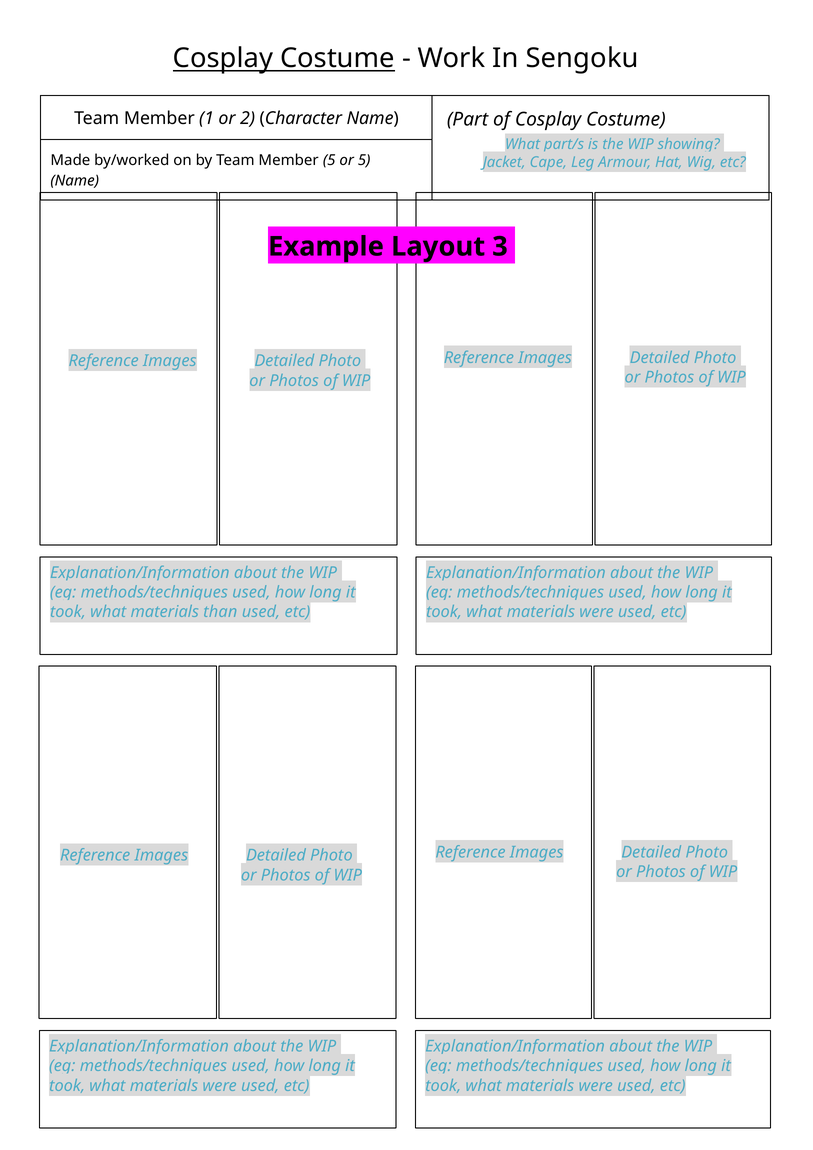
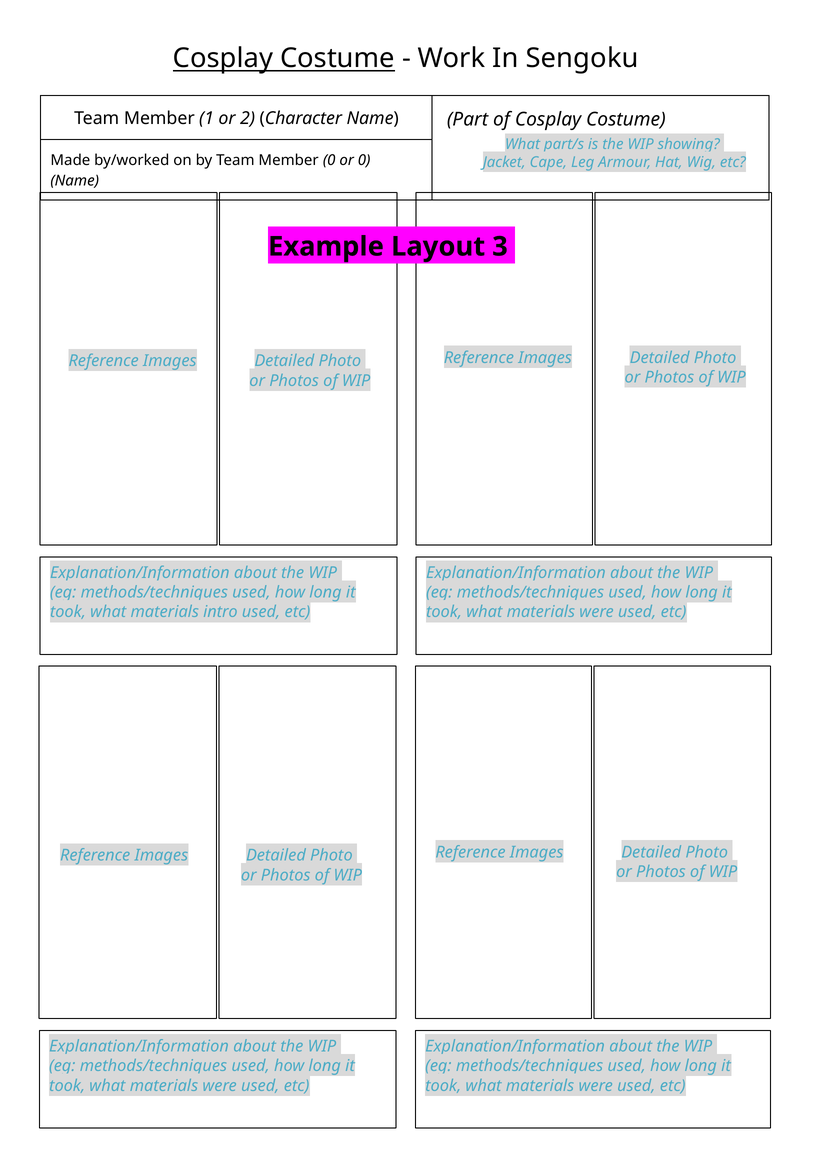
Member 5: 5 -> 0 (329, 160)
or 5: 5 -> 0 (364, 160)
than: than -> intro (220, 612)
